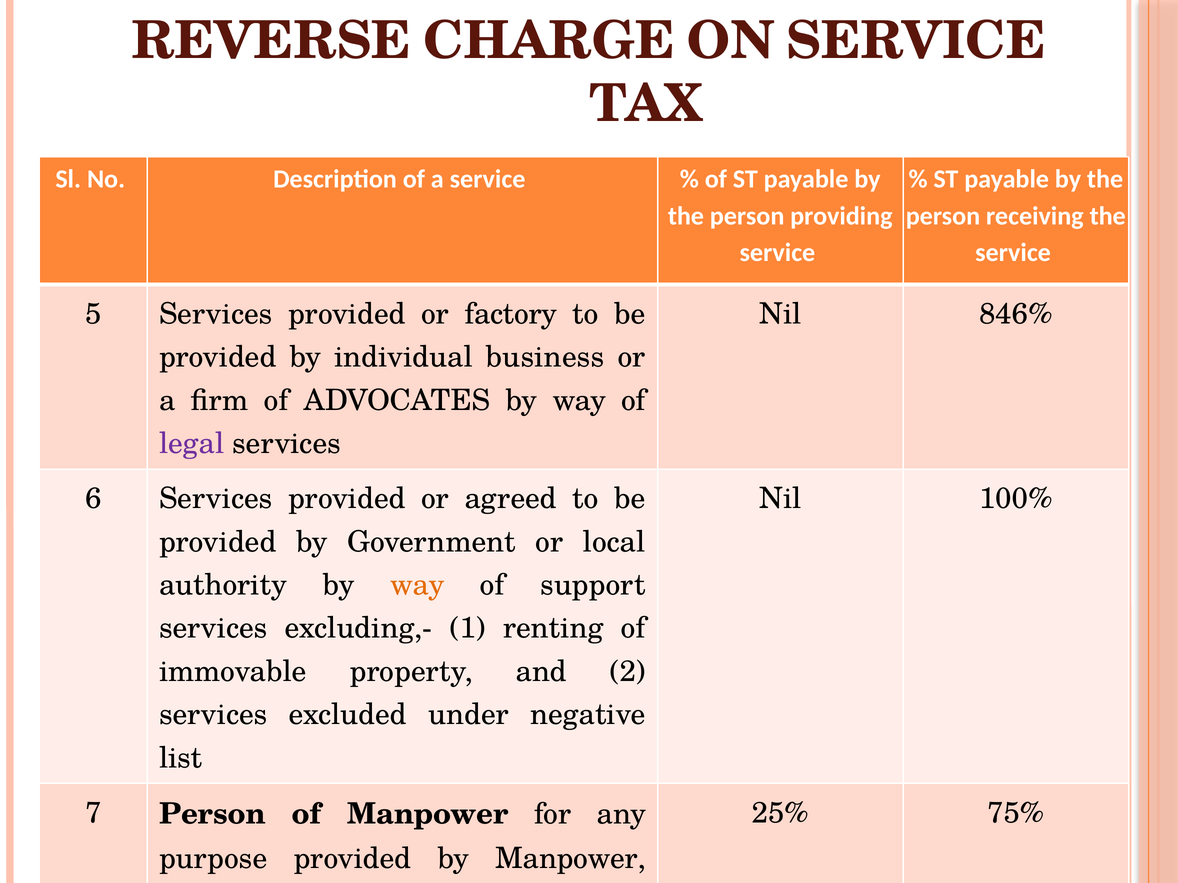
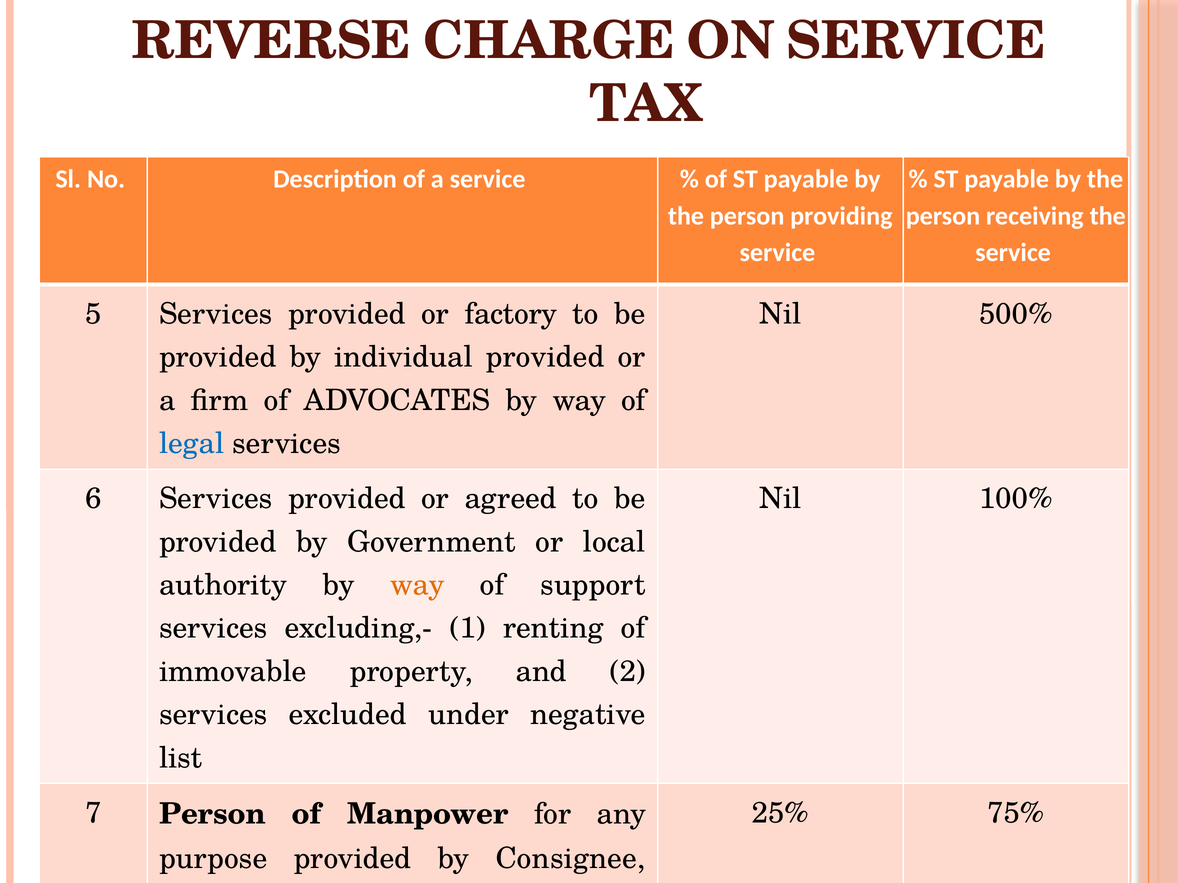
846%: 846% -> 500% (1016, 314)
individual business: business -> provided (545, 357)
legal colour: purple -> blue (192, 444)
by Manpower: Manpower -> Consignee (570, 859)
